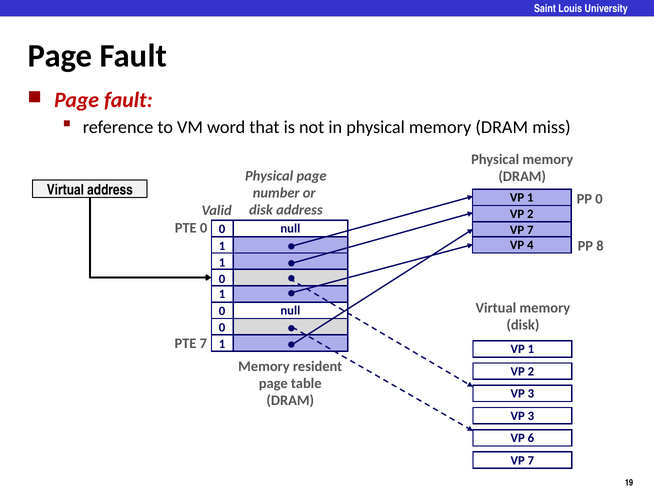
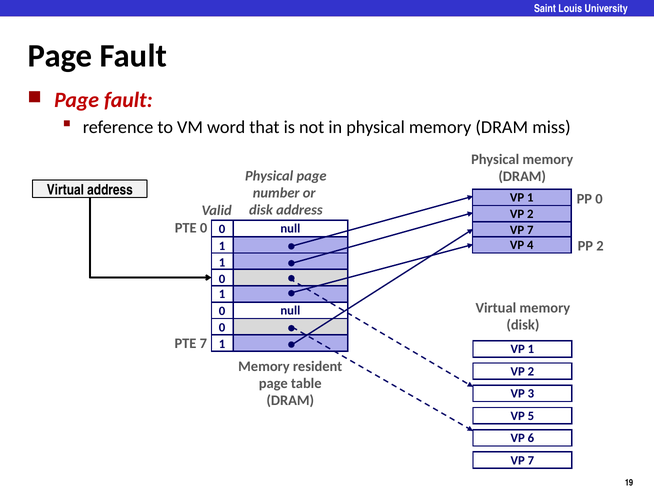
PP 8: 8 -> 2 (600, 246)
3: 3 -> 5 (531, 415)
